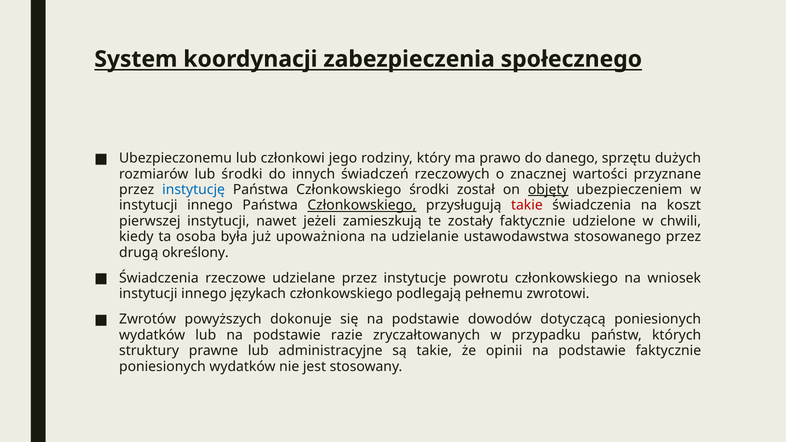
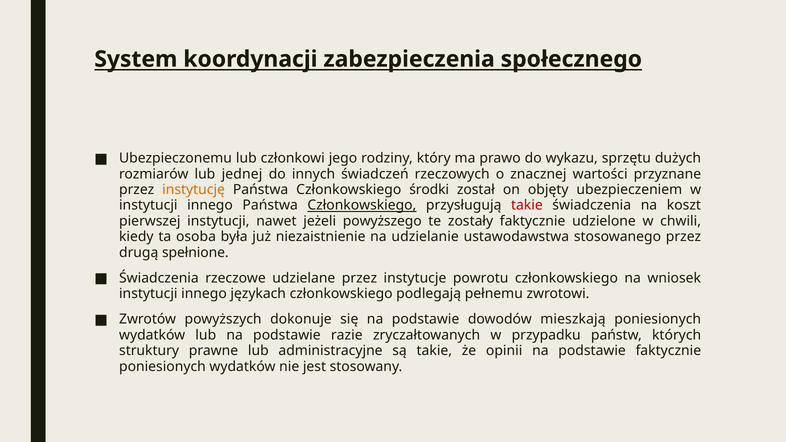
danego: danego -> wykazu (572, 158)
lub środki: środki -> jednej (242, 174)
instytucję colour: blue -> orange (194, 190)
objęty underline: present -> none (548, 190)
zamieszkują: zamieszkują -> powyższego (382, 221)
upoważniona: upoważniona -> niezaistnienie (321, 237)
określony: określony -> spełnione (195, 253)
dotyczącą: dotyczącą -> mieszkają (573, 319)
